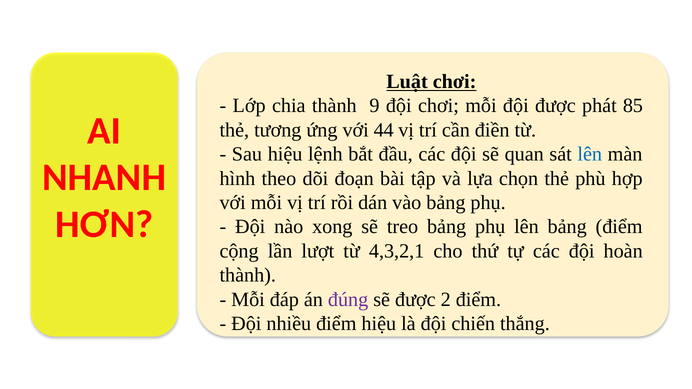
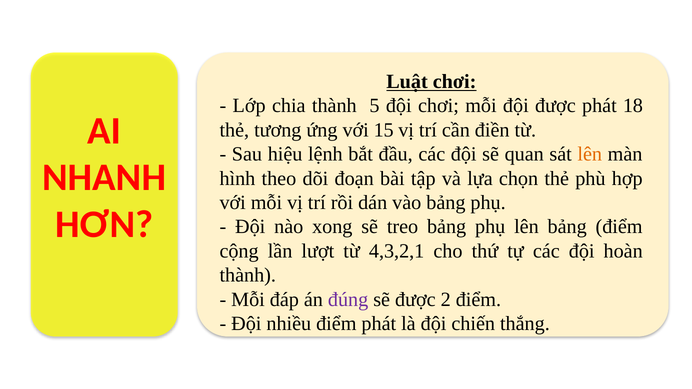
9: 9 -> 5 (375, 106)
85: 85 -> 18 (633, 106)
44: 44 -> 15 (384, 130)
lên colour: blue -> orange (590, 154)
điểm hiệu: hiệu -> phát (379, 324)
